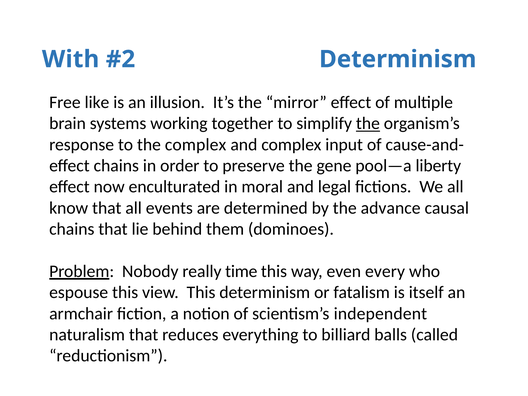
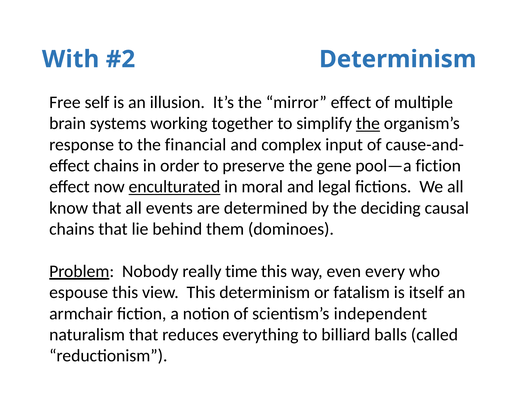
like: like -> self (97, 102)
the complex: complex -> financial (196, 145)
pool—a liberty: liberty -> fiction (438, 166)
enculturated underline: none -> present (174, 187)
advance: advance -> deciding (391, 208)
